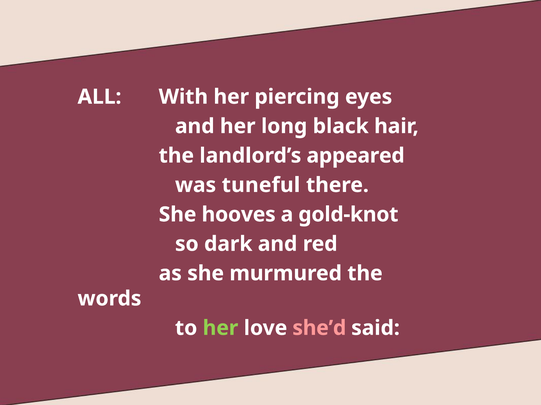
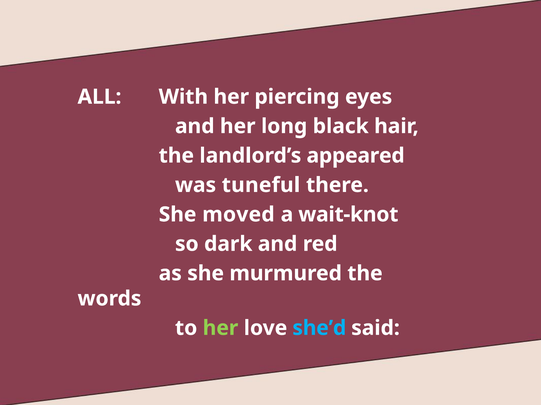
hooves: hooves -> moved (238, 215)
gold-knot: gold-knot -> wait-knot (348, 215)
she’d colour: pink -> light blue (319, 329)
